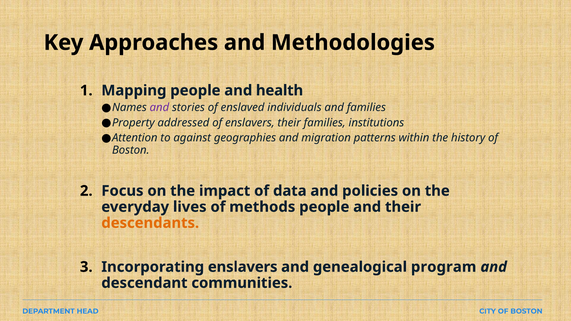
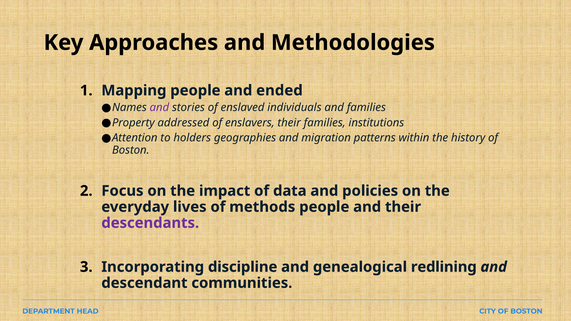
health: health -> ended (279, 91)
against: against -> holders (192, 138)
descendants colour: orange -> purple (150, 223)
Incorporating enslavers: enslavers -> discipline (243, 267)
program: program -> redlining (444, 267)
